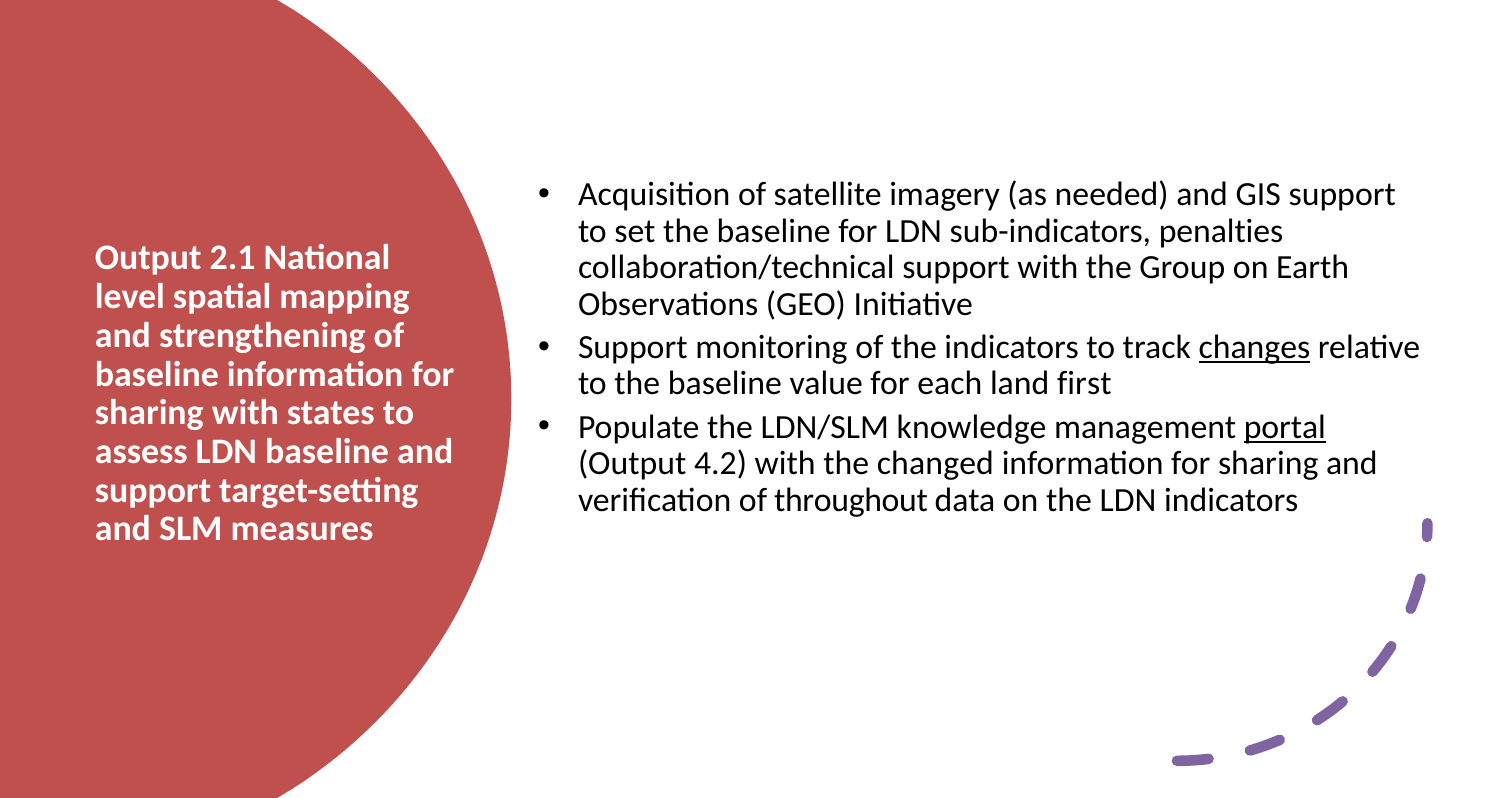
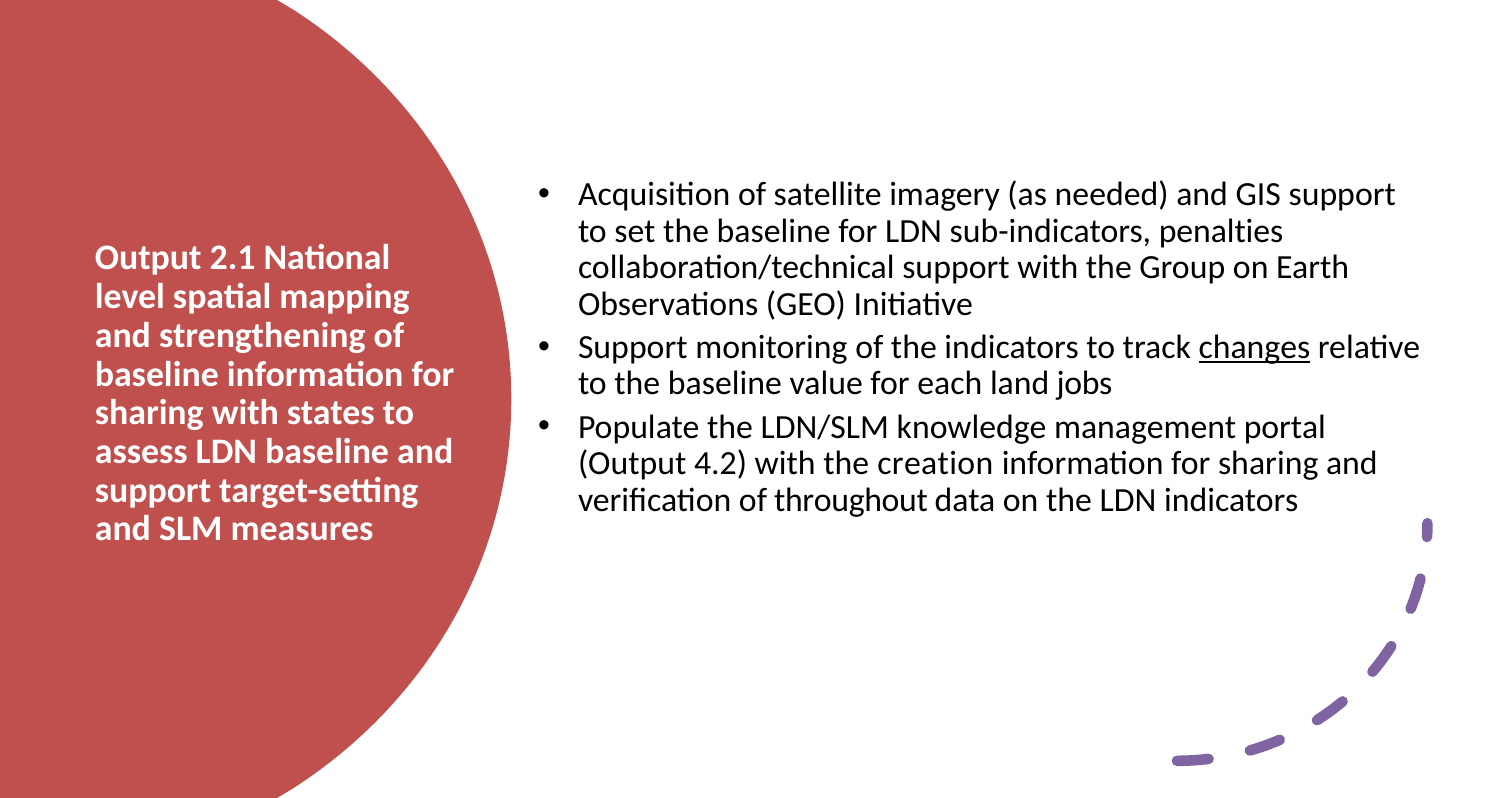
first: first -> jobs (1084, 384)
portal underline: present -> none (1285, 427)
changed: changed -> creation (935, 463)
